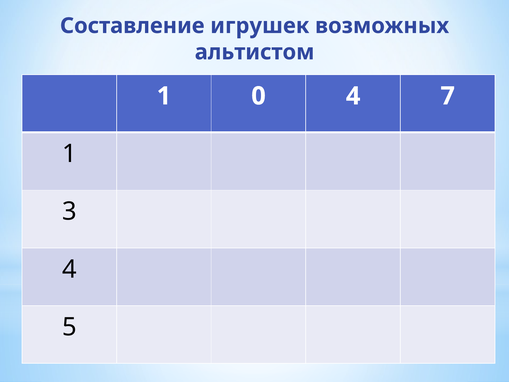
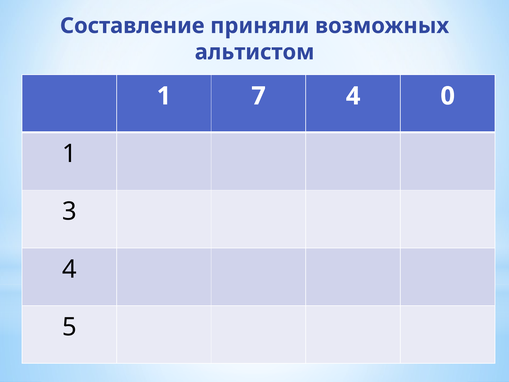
игрушек: игрушек -> приняли (260, 26)
0: 0 -> 7 (259, 96)
7: 7 -> 0 (448, 96)
